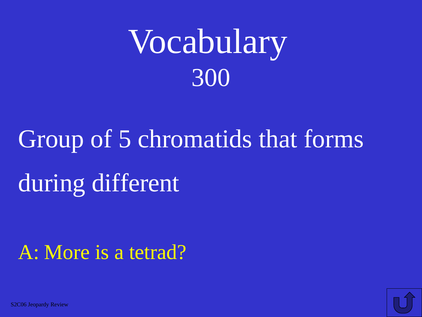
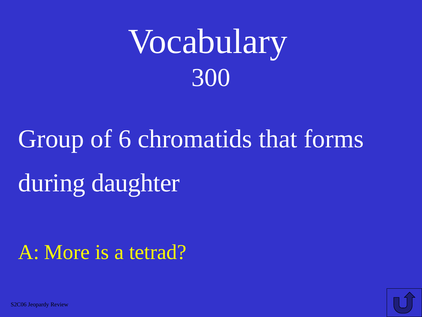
5: 5 -> 6 (125, 139)
different: different -> daughter (136, 183)
